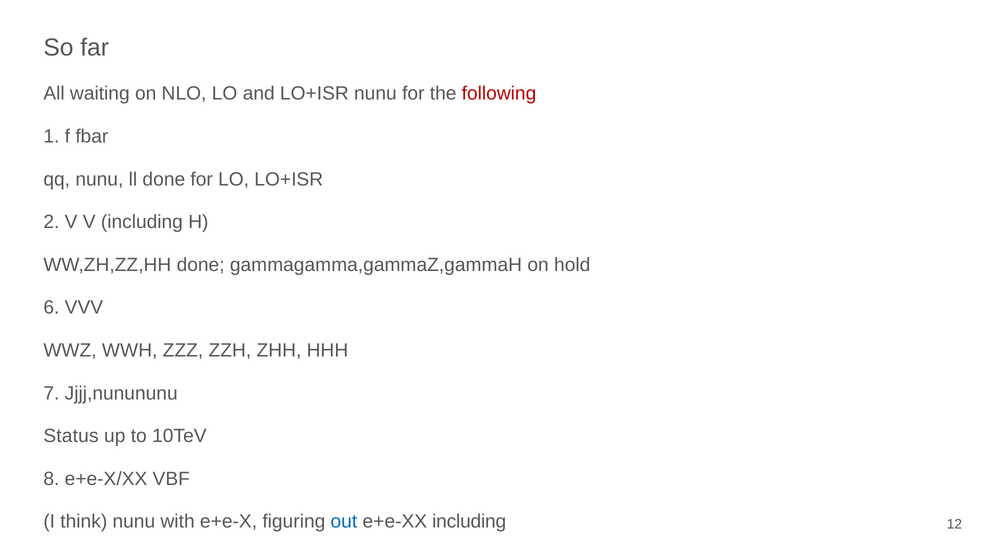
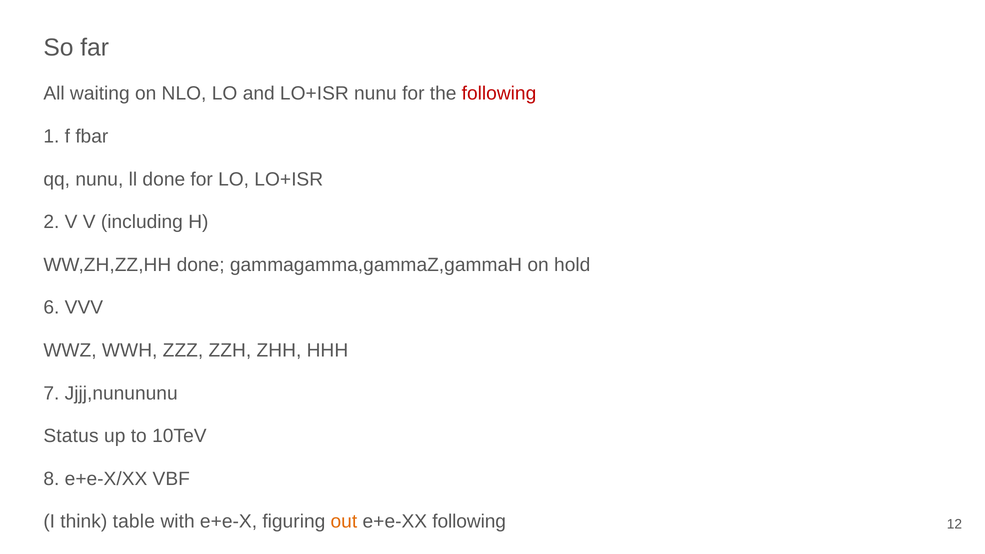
think nunu: nunu -> table (134, 522)
out colour: blue -> orange (344, 522)
e+e-XX including: including -> following (469, 522)
